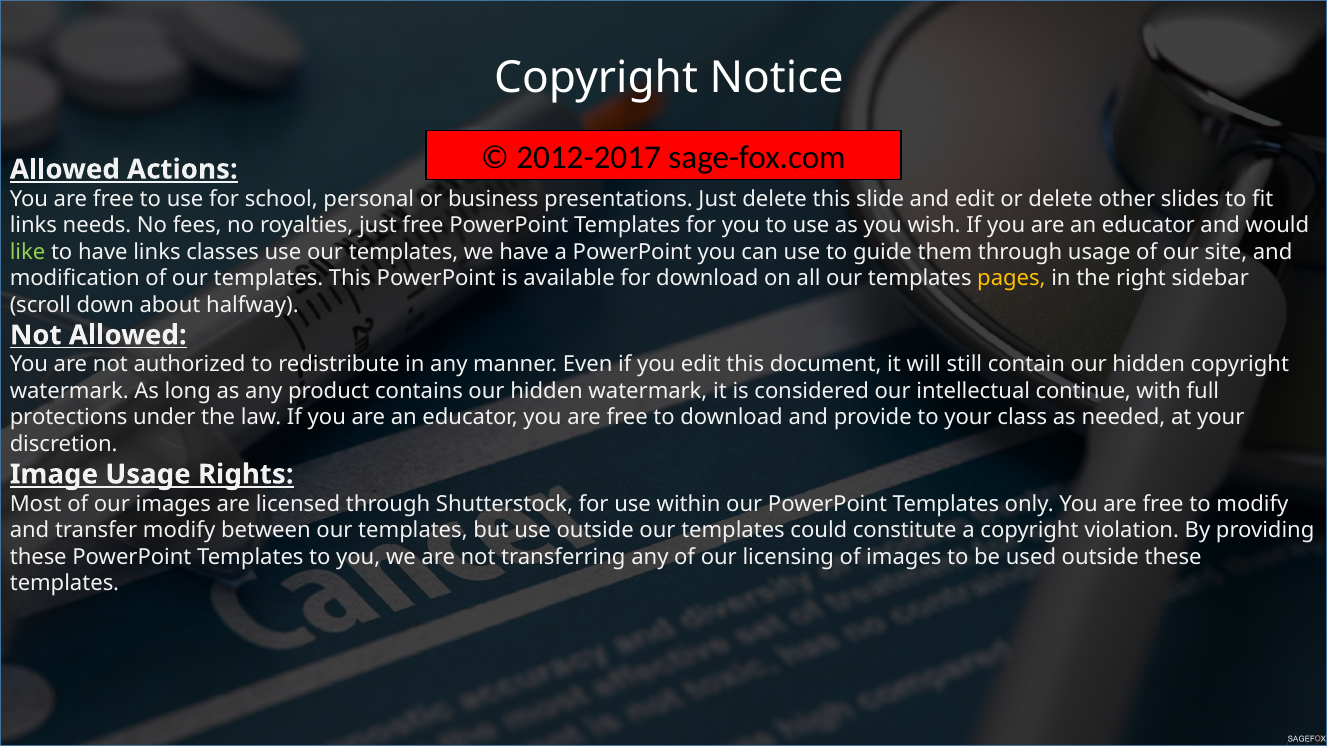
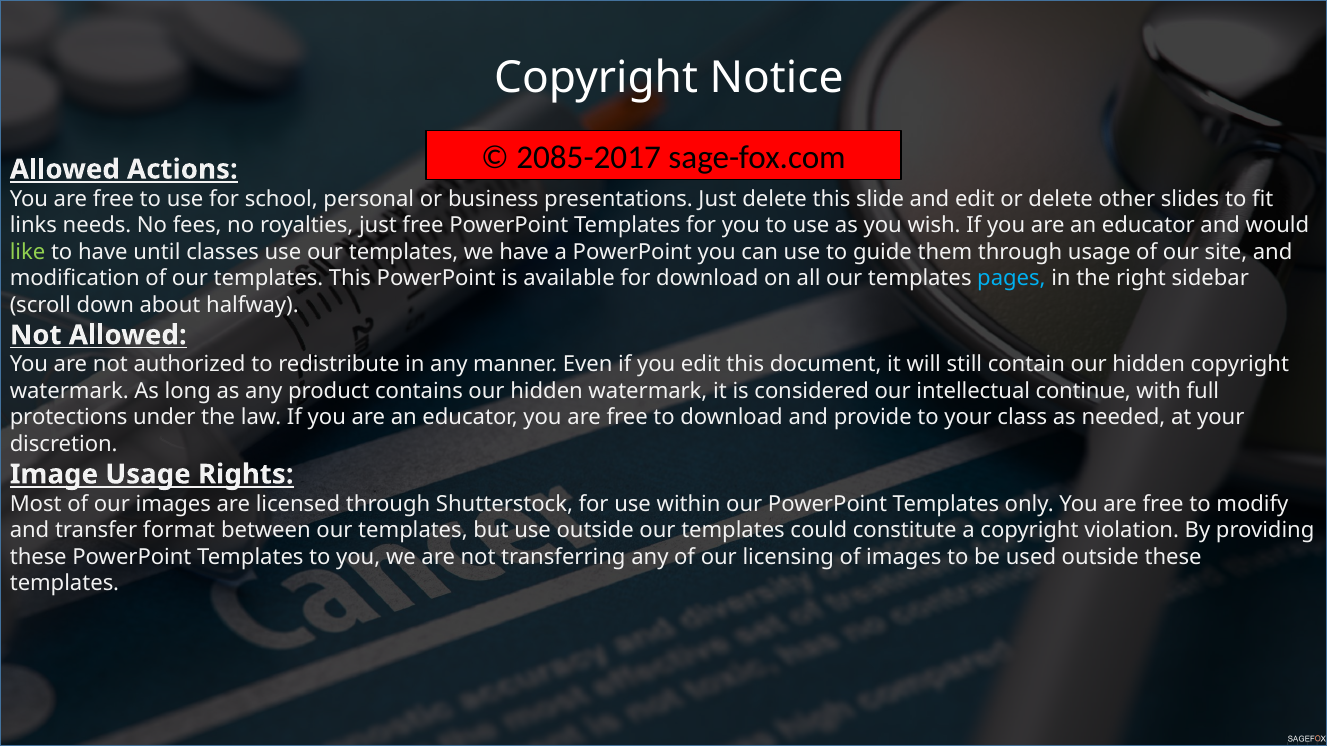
2012-2017: 2012-2017 -> 2085-2017 (589, 157)
have links: links -> until (157, 252)
pages colour: yellow -> light blue (1011, 279)
transfer modify: modify -> format (179, 531)
